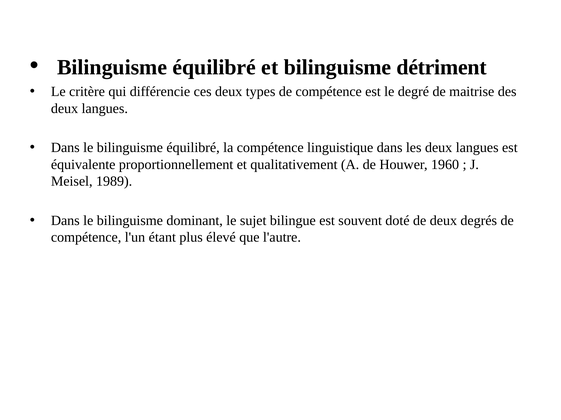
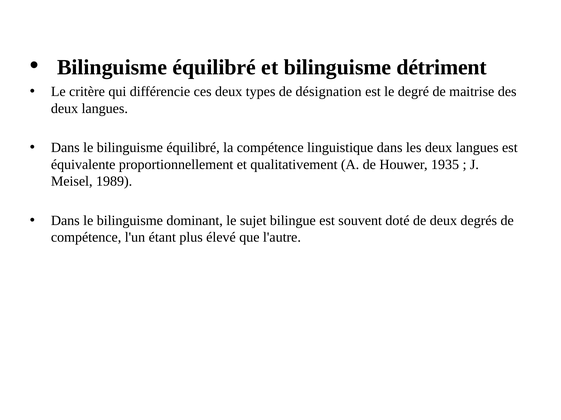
types de compétence: compétence -> désignation (329, 92)
1960: 1960 -> 1935 (445, 165)
